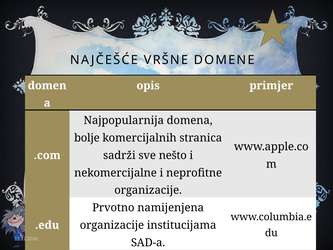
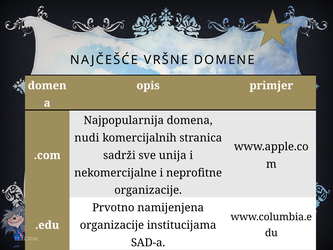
bolje: bolje -> nudi (87, 138)
nešto: nešto -> unija (173, 155)
